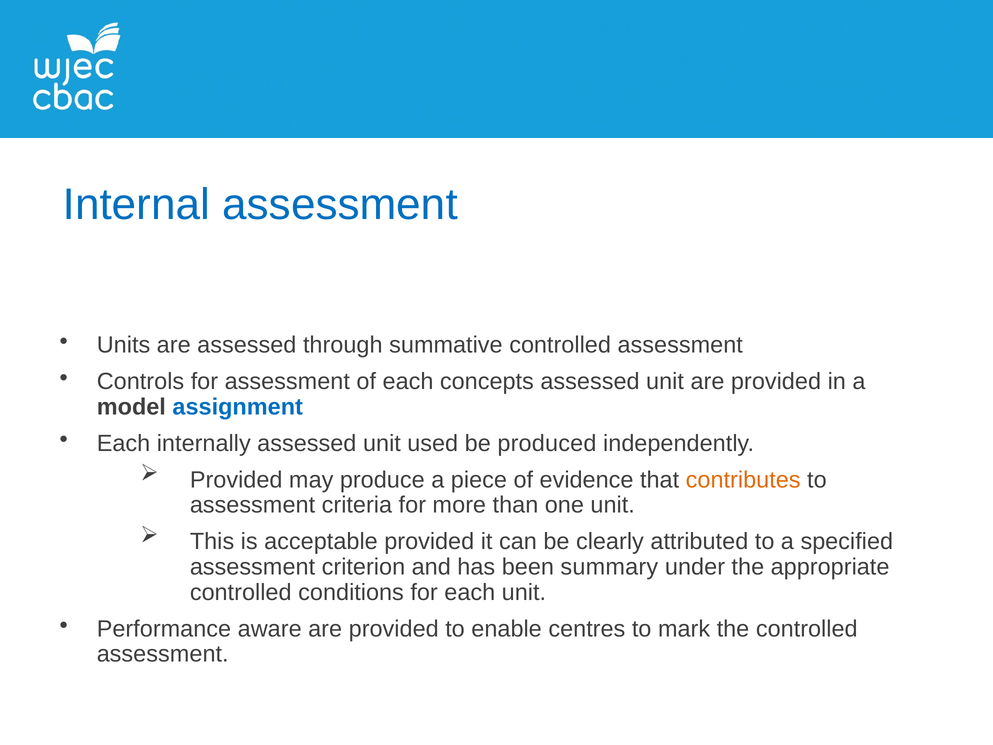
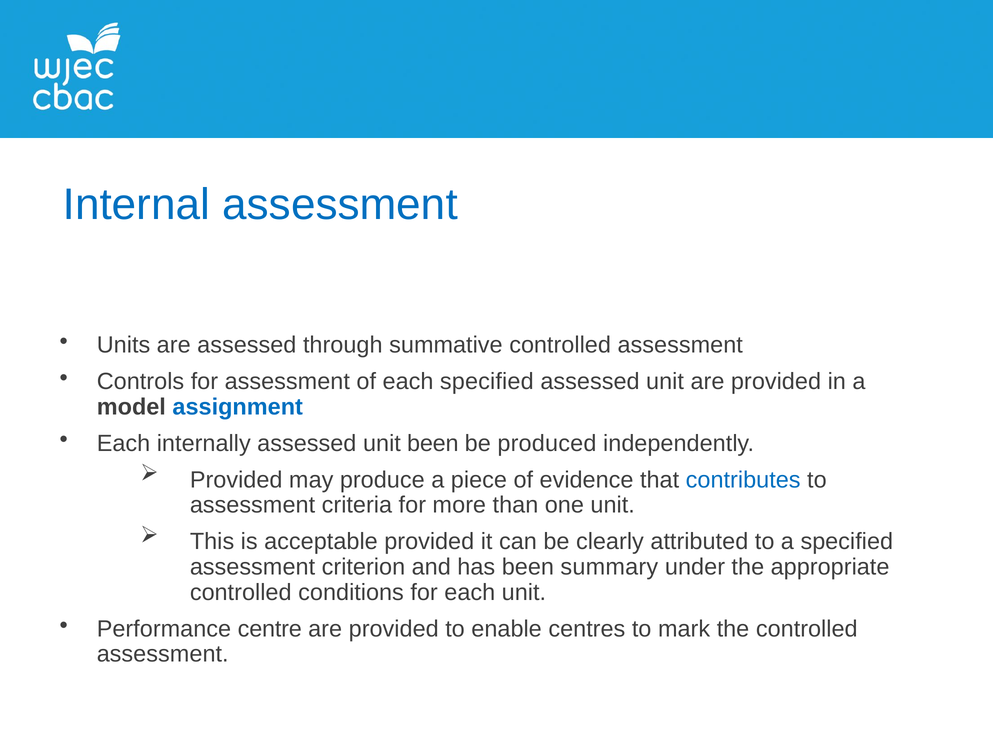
each concepts: concepts -> specified (487, 381)
unit used: used -> been (433, 443)
contributes colour: orange -> blue (743, 480)
aware: aware -> centre (270, 629)
